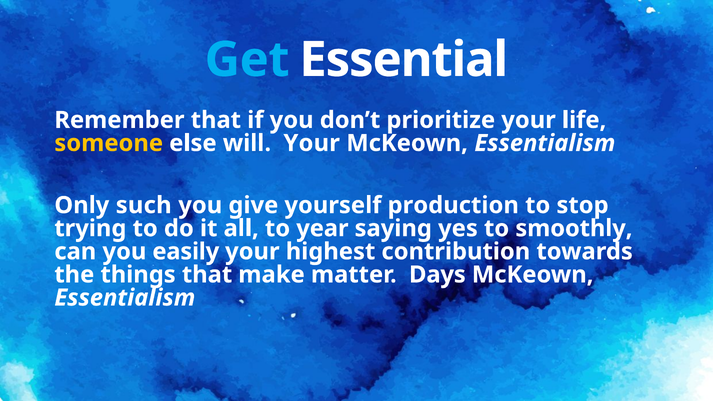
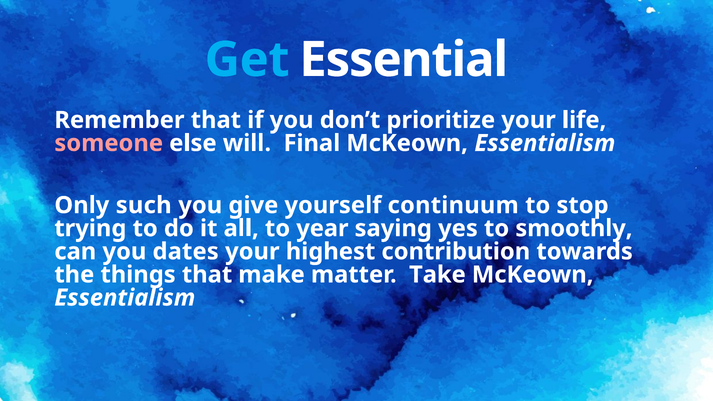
someone colour: yellow -> pink (109, 143)
will Your: Your -> Final (312, 143)
production: production -> continuum (453, 205)
easily: easily -> dates (186, 252)
Days: Days -> Take (437, 275)
